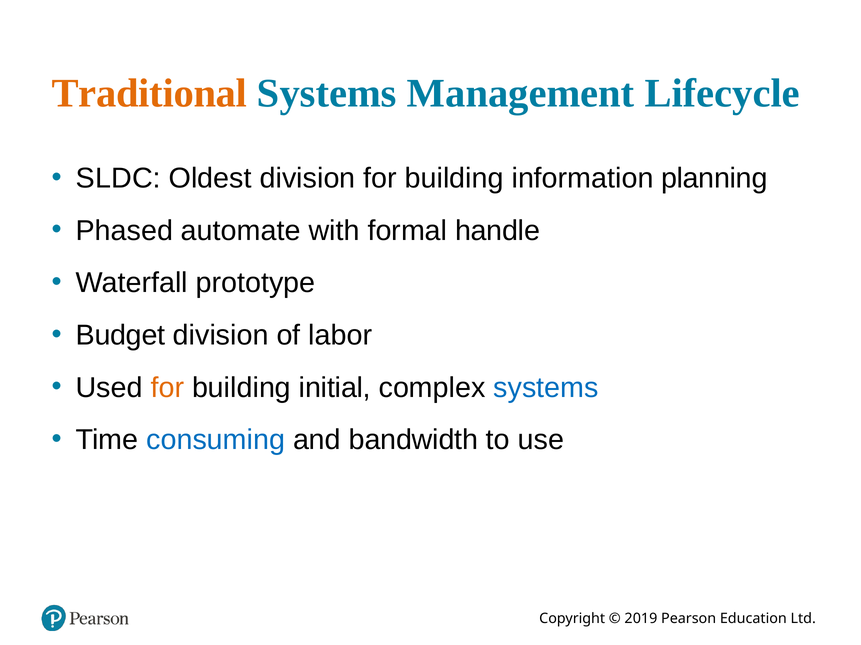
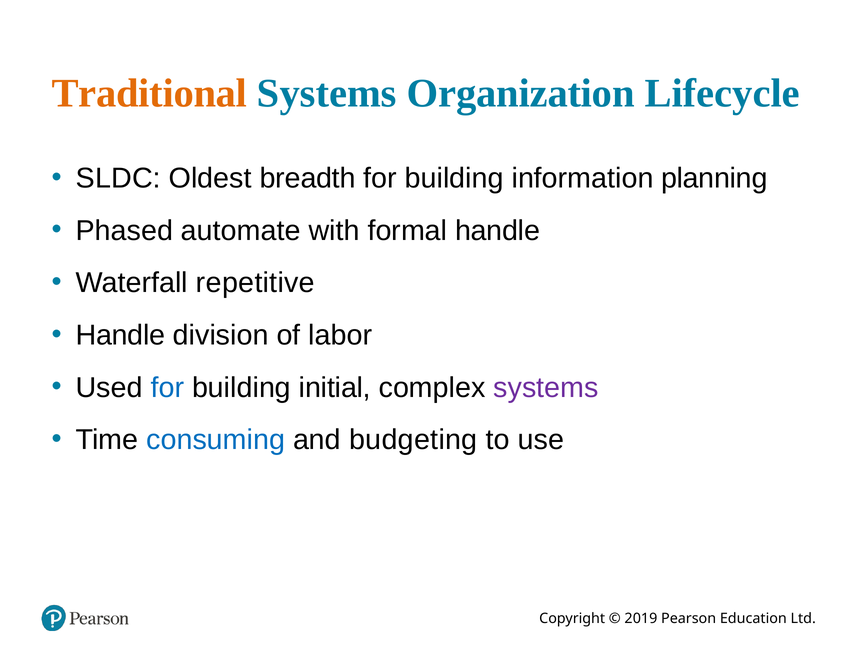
Management: Management -> Organization (521, 93)
Oldest division: division -> breadth (308, 179)
prototype: prototype -> repetitive (255, 283)
Budget: Budget -> Handle (120, 336)
for colour: orange -> blue (167, 388)
systems colour: blue -> purple (546, 388)
bandwidth: bandwidth -> budgeting (413, 440)
